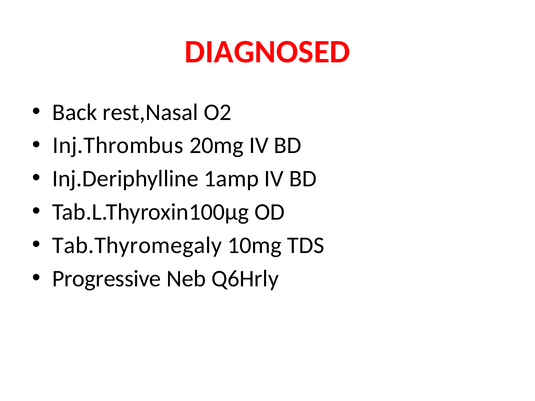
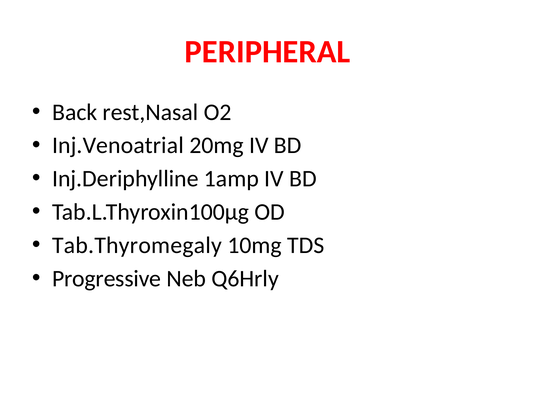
DIAGNOSED: DIAGNOSED -> PERIPHERAL (267, 52)
Inj.Thrombus: Inj.Thrombus -> Inj.Venoatrial (118, 146)
